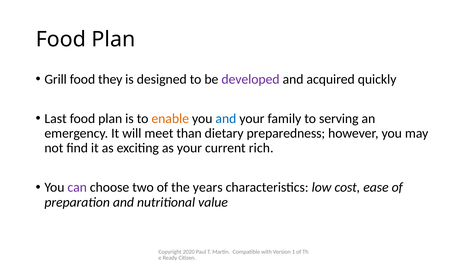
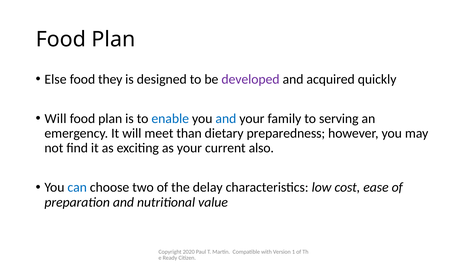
Grill: Grill -> Else (56, 79)
Last: Last -> Will (56, 118)
enable colour: orange -> blue (170, 118)
rich: rich -> also (261, 148)
can colour: purple -> blue (77, 187)
years: years -> delay (208, 187)
